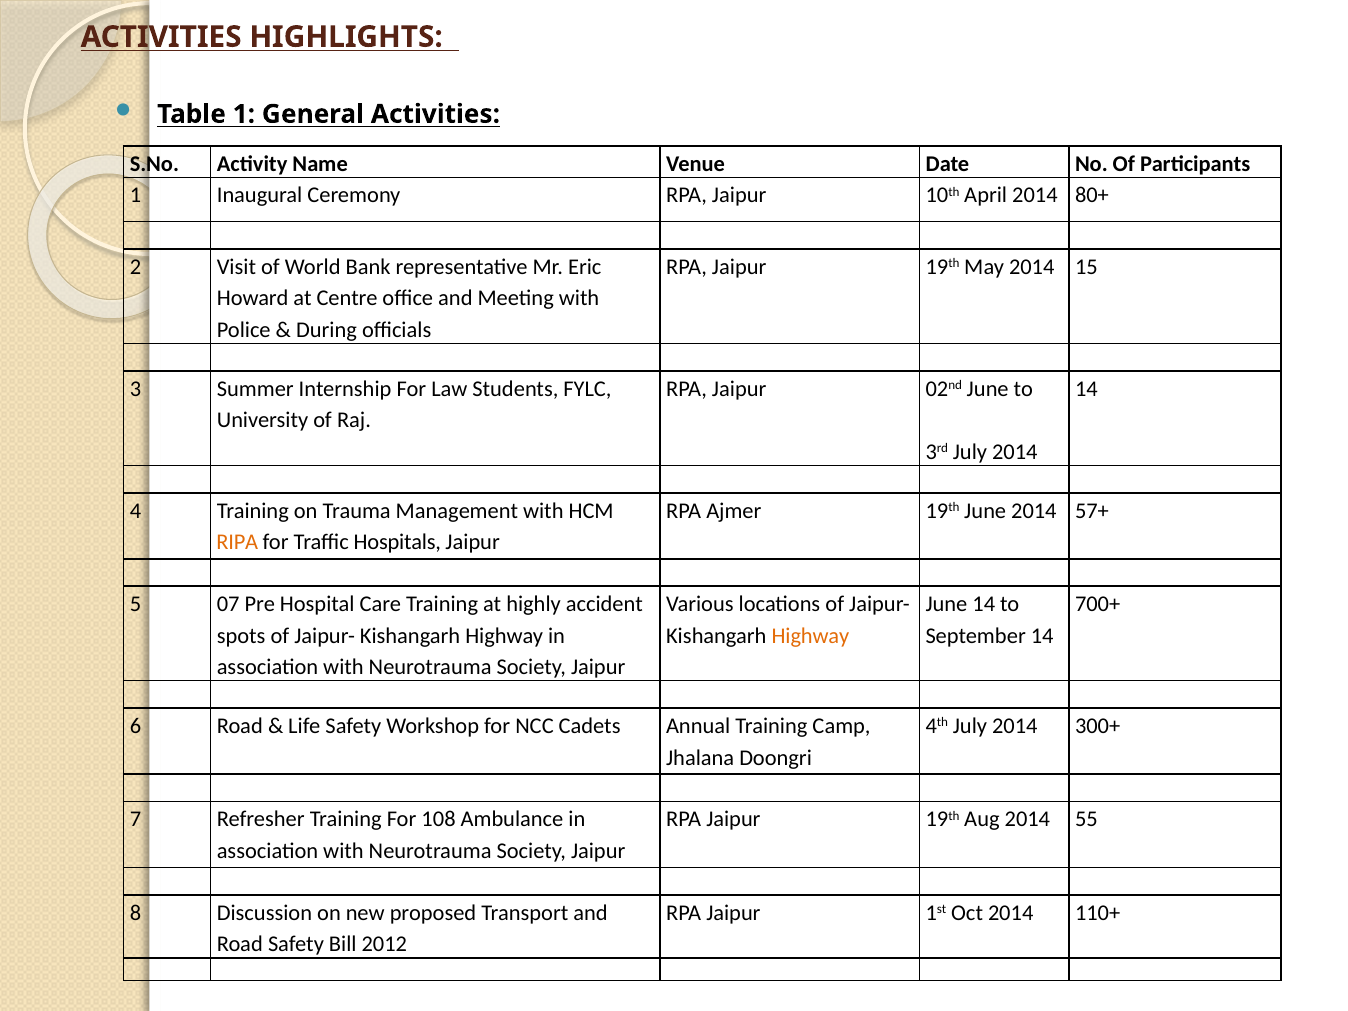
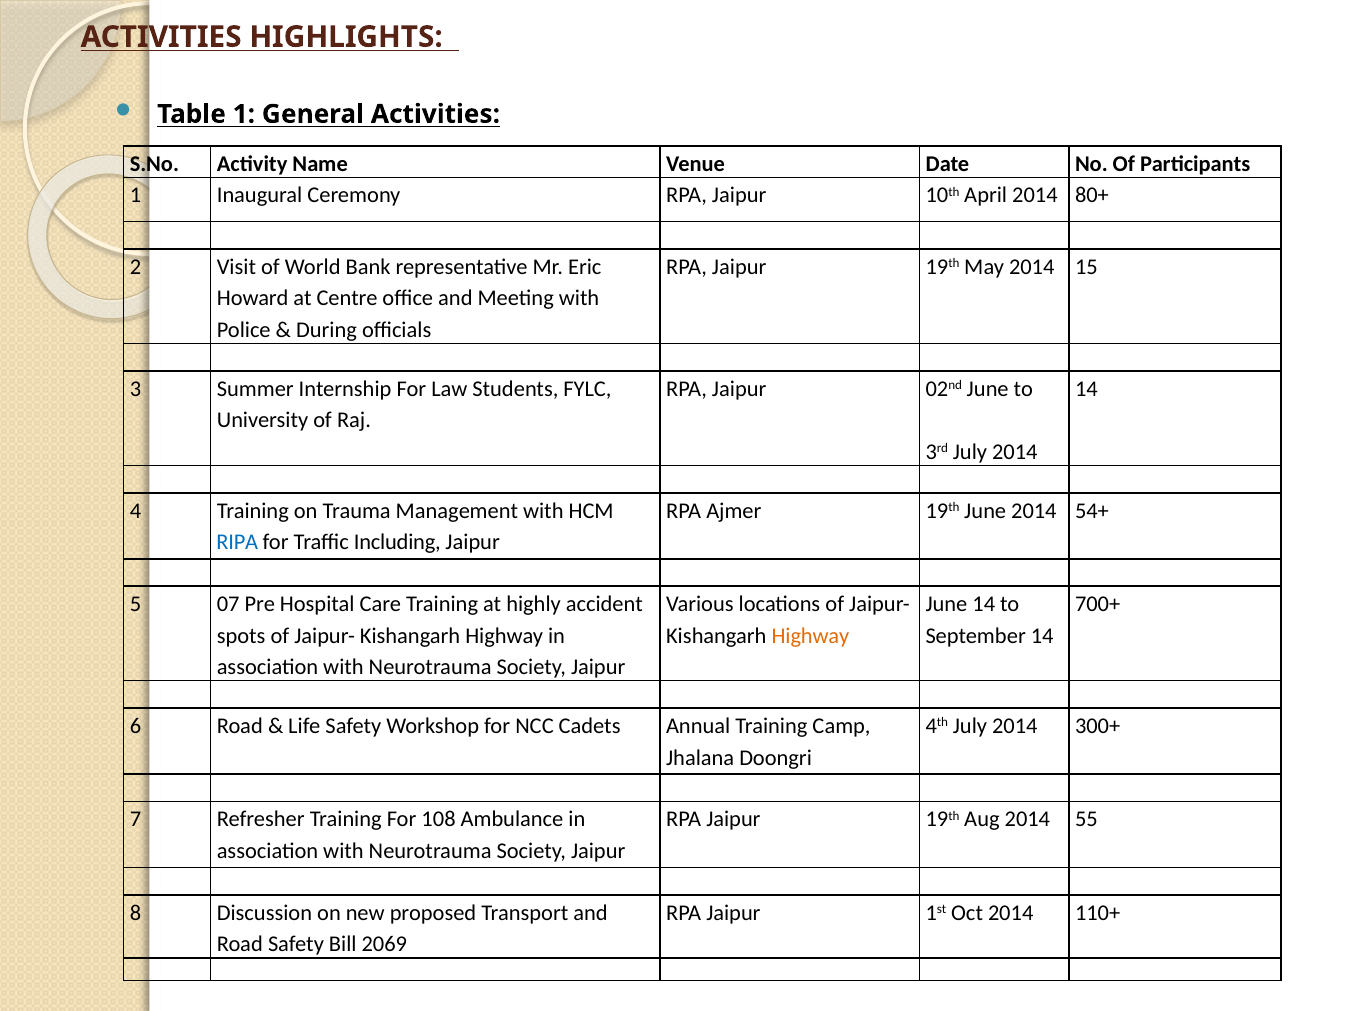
57+: 57+ -> 54+ (1092, 511)
RIPA colour: orange -> blue (237, 542)
Hospitals: Hospitals -> Including (397, 542)
2012: 2012 -> 2069 (384, 944)
